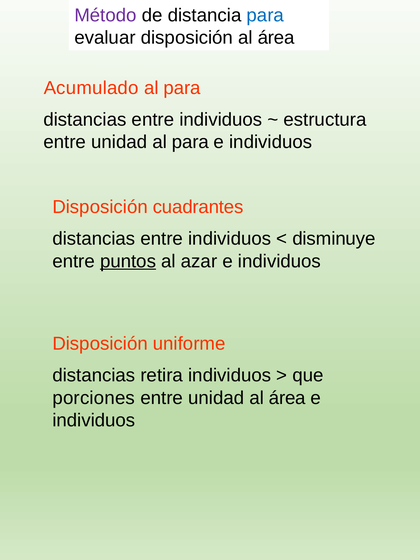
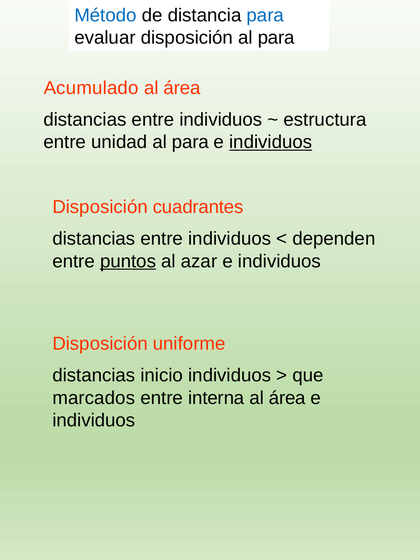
Método colour: purple -> blue (106, 15)
disposición al área: área -> para (276, 38)
para: para -> área (182, 88)
individuos underline: none -> present (271, 142)
disminuye: disminuye -> dependen (334, 239)
retira: retira -> inicio (162, 375)
porciones: porciones -> marcados (94, 398)
unidad: unidad -> interna (216, 398)
